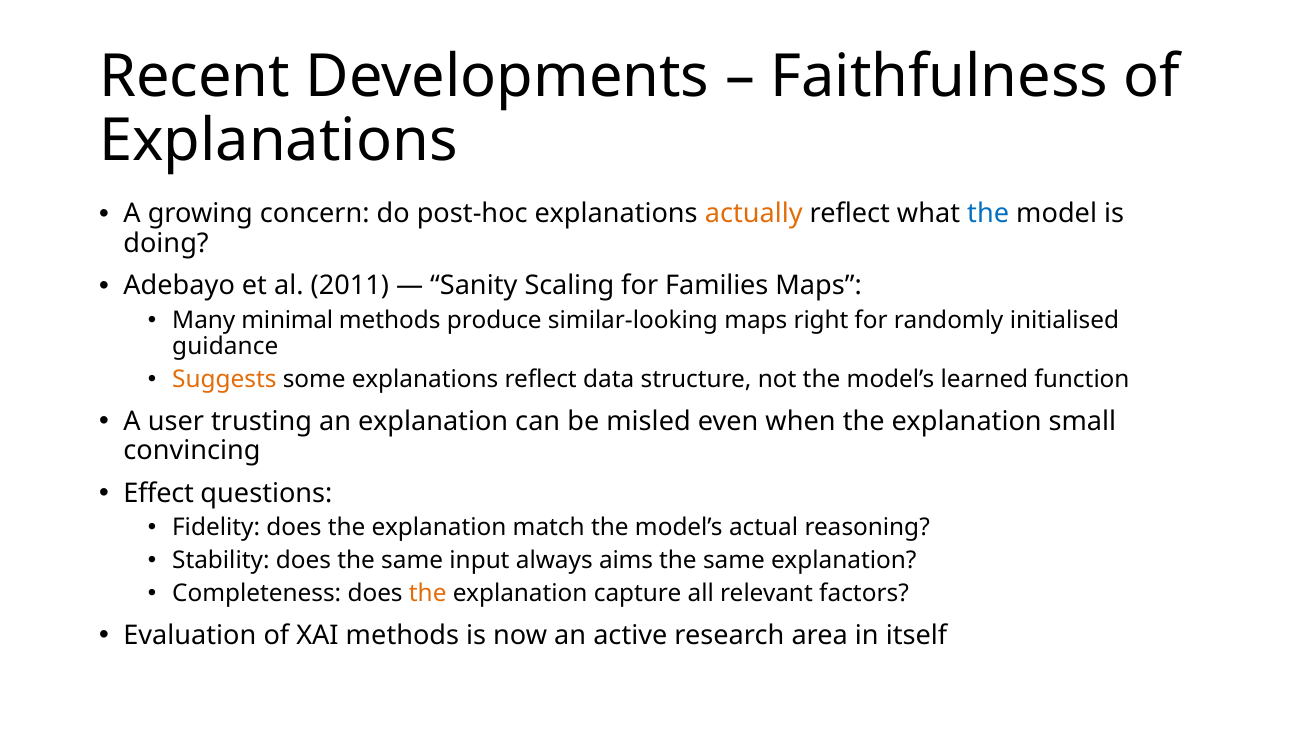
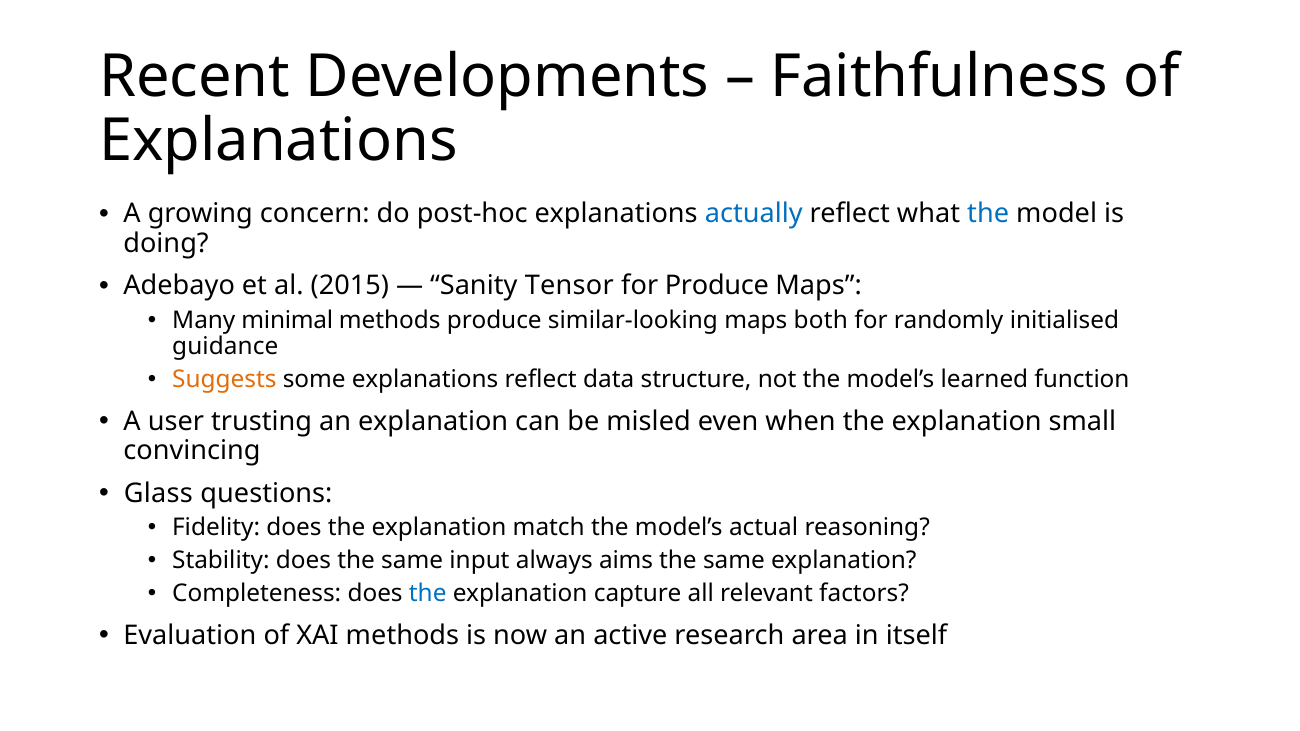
actually colour: orange -> blue (754, 214)
2011: 2011 -> 2015 (350, 286)
Scaling: Scaling -> Tensor (569, 286)
for Families: Families -> Produce (717, 286)
right: right -> both (821, 321)
Effect: Effect -> Glass (158, 493)
the colour: orange -> blue (428, 594)
